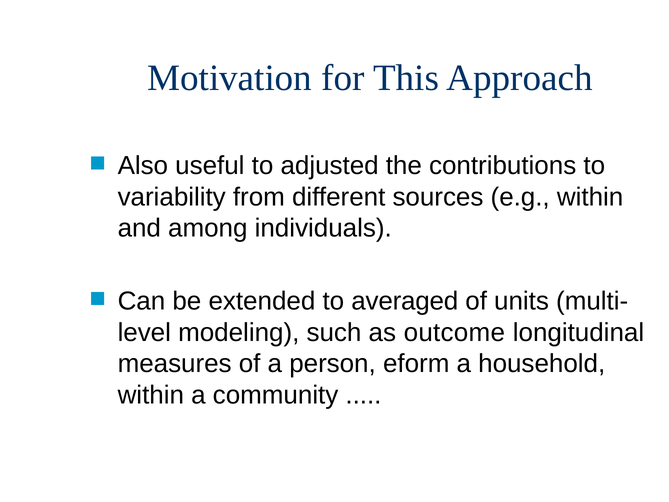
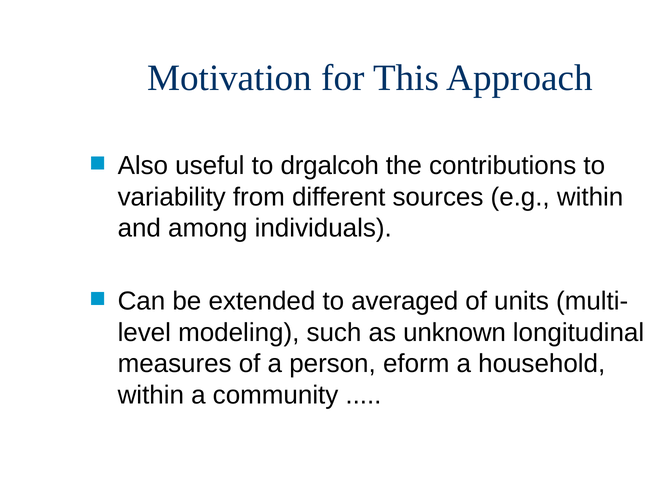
adjusted: adjusted -> drgalcoh (330, 166)
outcome: outcome -> unknown (455, 332)
